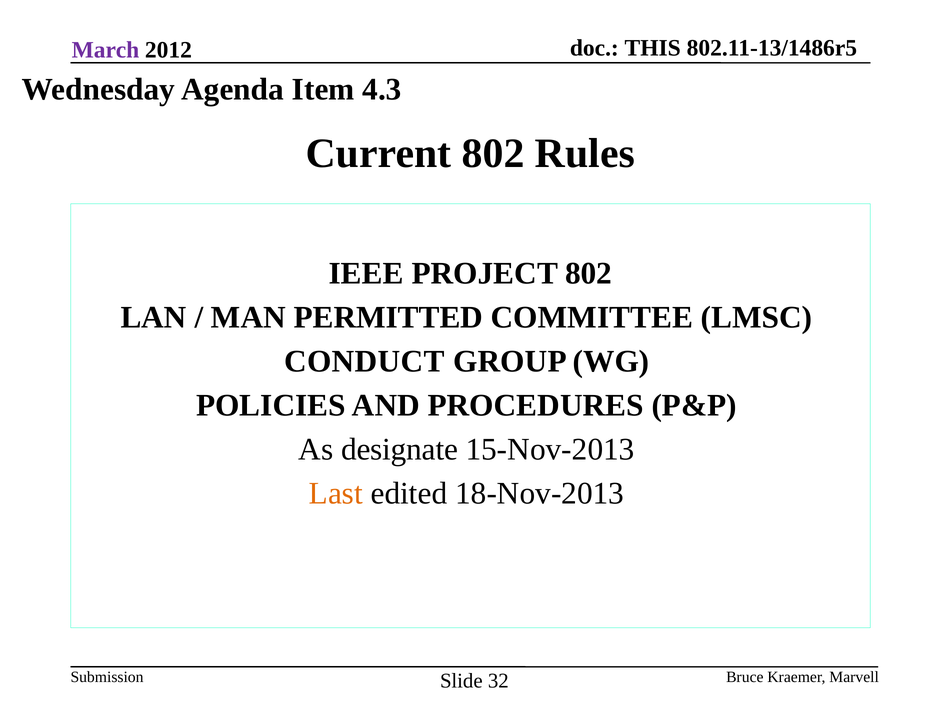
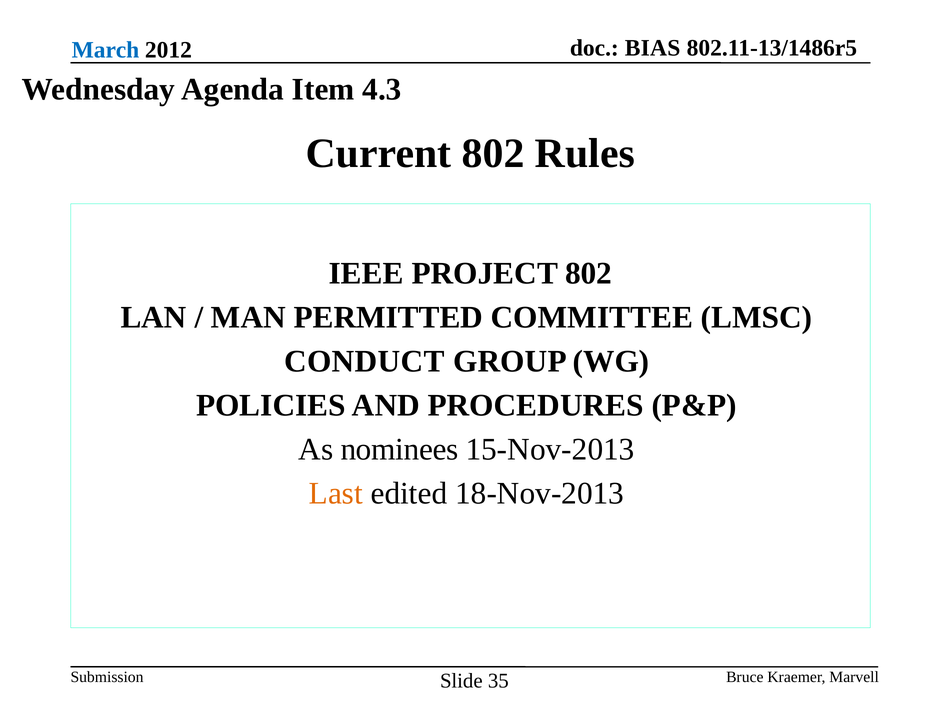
THIS: THIS -> BIAS (653, 48)
March colour: purple -> blue (105, 50)
designate: designate -> nominees (400, 449)
32: 32 -> 35 (498, 680)
